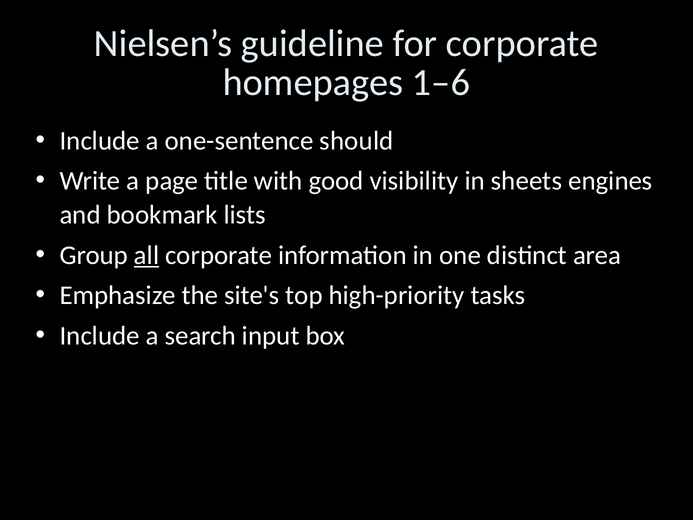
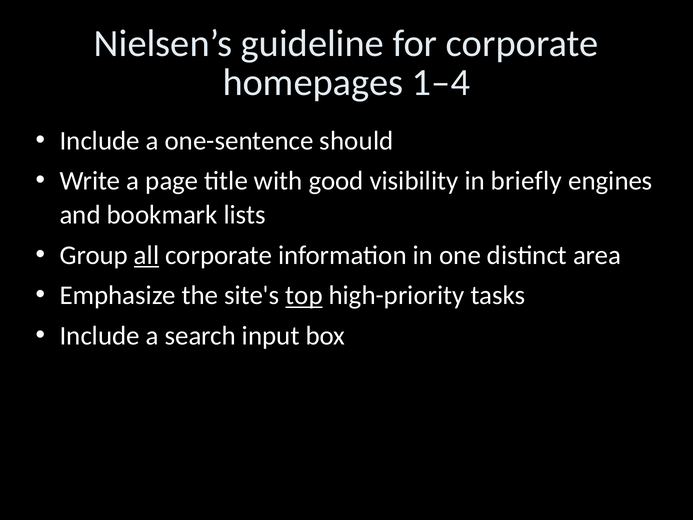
1–6: 1–6 -> 1–4 (441, 82)
sheets: sheets -> briefly (526, 181)
top underline: none -> present (304, 295)
